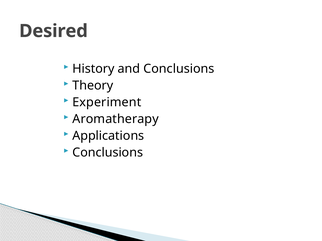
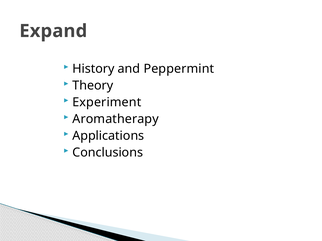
Desired: Desired -> Expand (53, 31)
and Conclusions: Conclusions -> Peppermint (179, 69)
